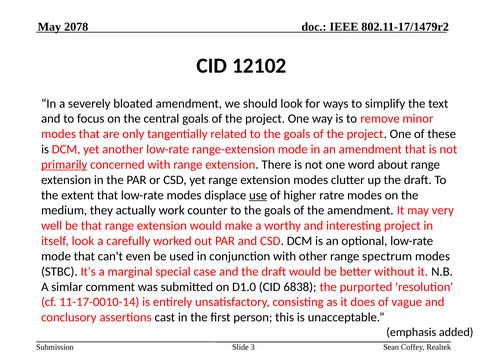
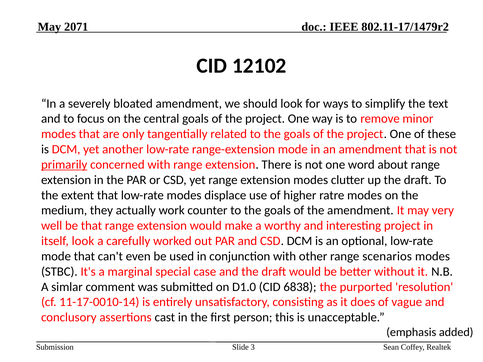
2078: 2078 -> 2071 (76, 27)
use underline: present -> none (258, 195)
spectrum: spectrum -> scenarios (387, 256)
